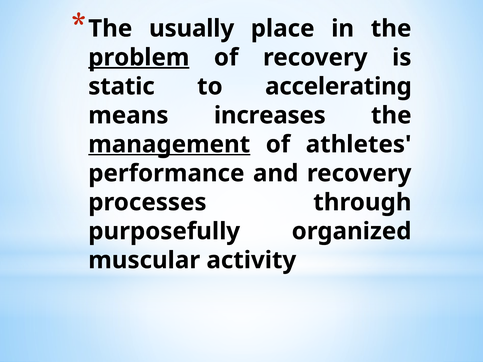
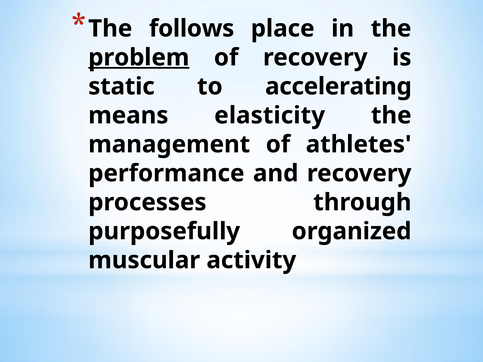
usually: usually -> follows (192, 29)
increases: increases -> elasticity (270, 116)
management underline: present -> none (169, 144)
